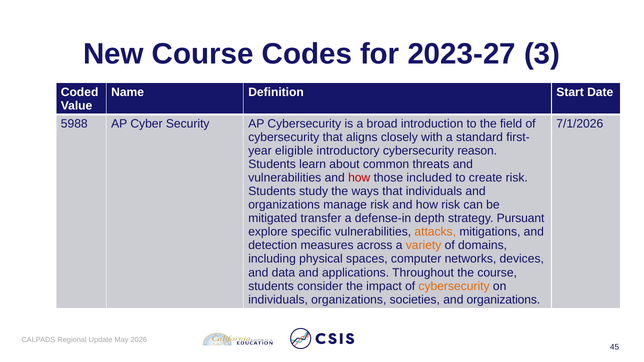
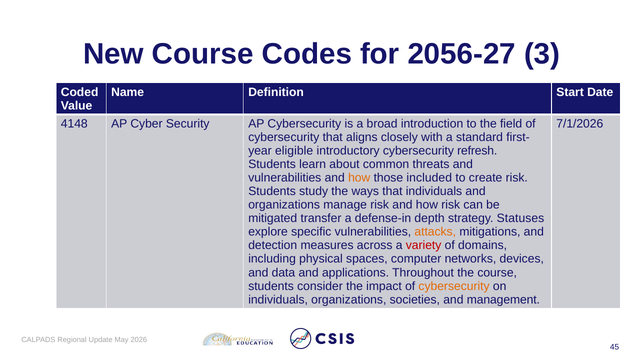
2023-27: 2023-27 -> 2056-27 (462, 54)
5988: 5988 -> 4148 (74, 124)
reason: reason -> refresh (477, 151)
how colour: red -> orange (359, 178)
Pursuant: Pursuant -> Statuses (521, 219)
variety colour: orange -> red (424, 246)
societies and organizations: organizations -> management (503, 300)
